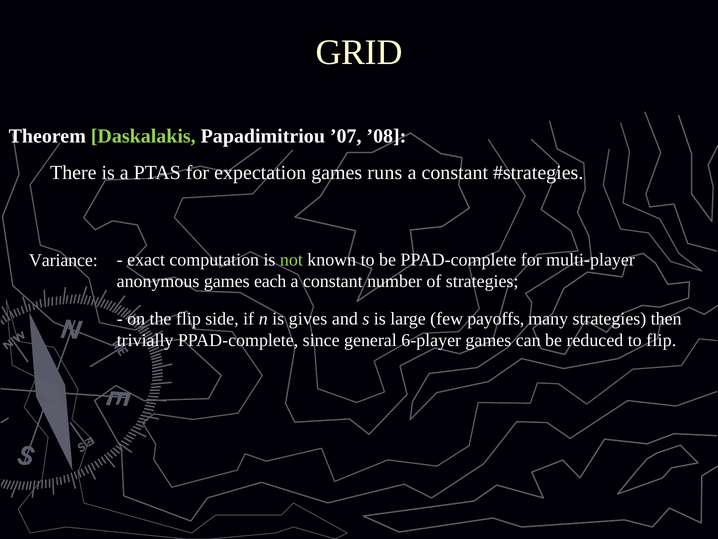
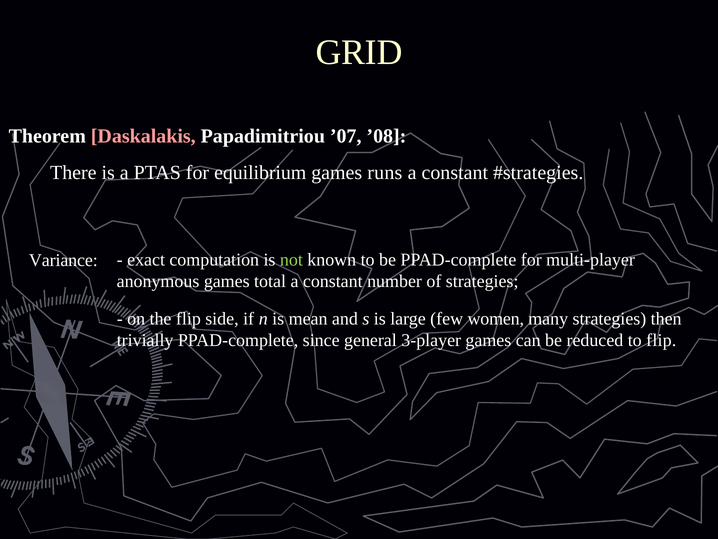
Daskalakis colour: light green -> pink (143, 136)
expectation: expectation -> equilibrium (260, 173)
each: each -> total (270, 281)
gives: gives -> mean (308, 319)
payoffs: payoffs -> women (496, 319)
6-player: 6-player -> 3-player (431, 340)
